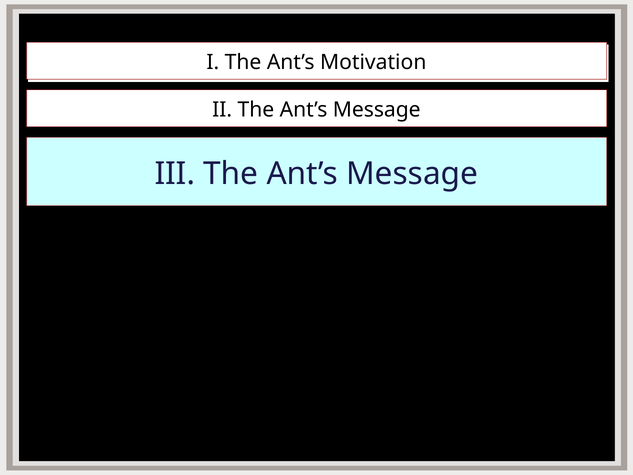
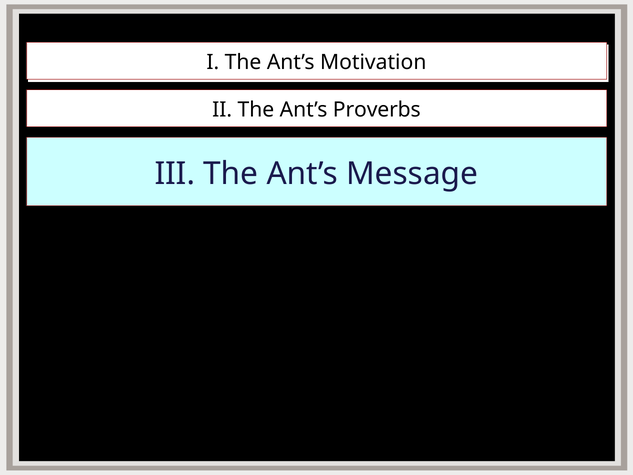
II The Ant’s Message: Message -> Proverbs (377, 110)
